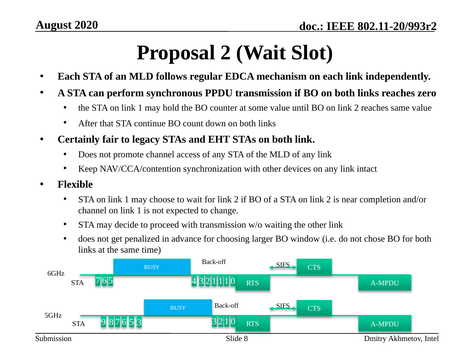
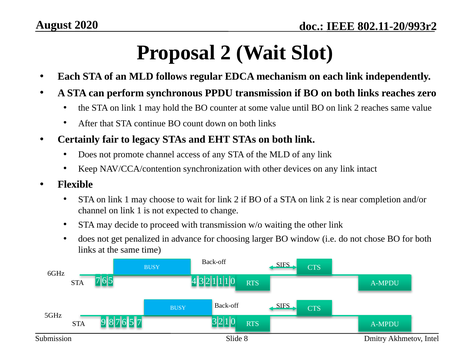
3: 3 -> 7 (139, 322)
